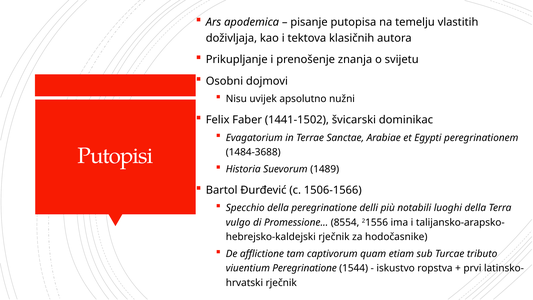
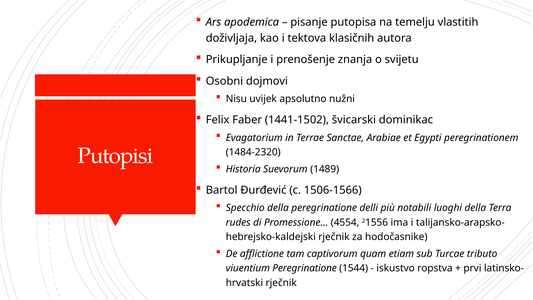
1484-3688: 1484-3688 -> 1484-2320 (253, 152)
vulgo: vulgo -> rudes (238, 222)
8554: 8554 -> 4554 (345, 222)
